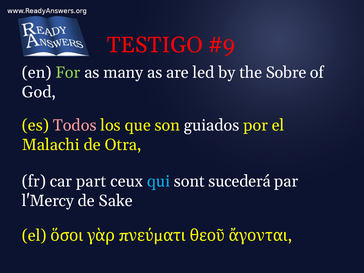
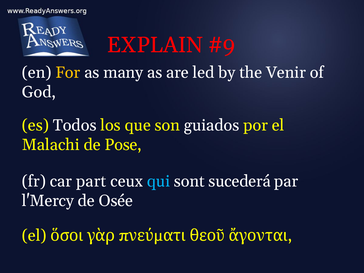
TESTIGO: TESTIGO -> EXPLAIN (155, 45)
For colour: light green -> yellow (68, 73)
Sobre: Sobre -> Venir (286, 73)
Todos colour: pink -> white (75, 125)
Otra: Otra -> Pose (123, 145)
Sake: Sake -> Osée (116, 201)
